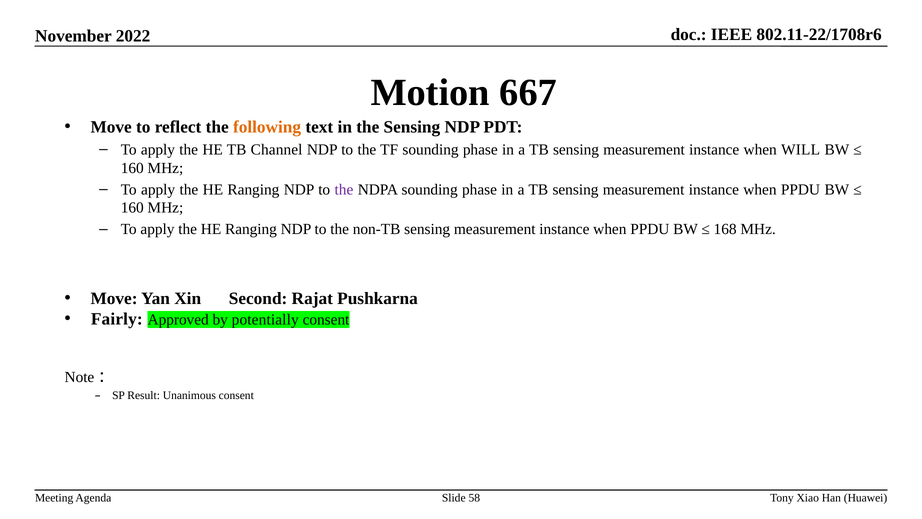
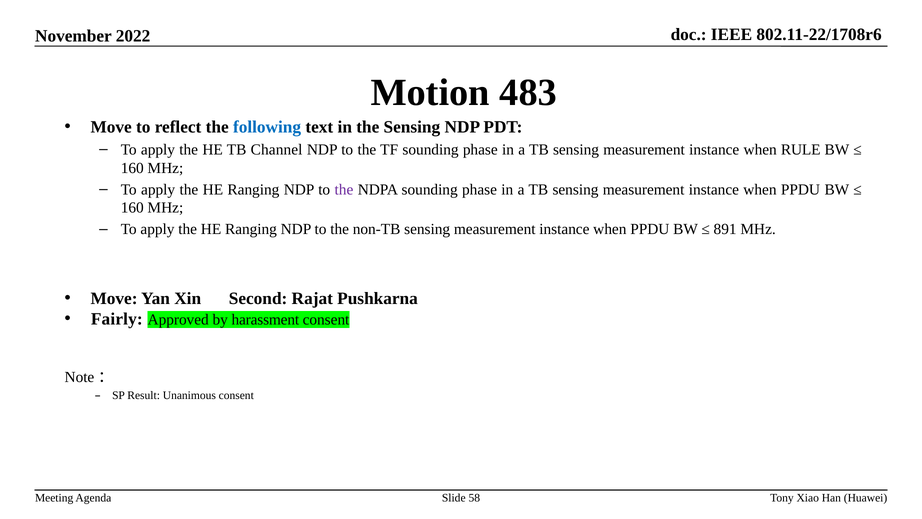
667: 667 -> 483 (528, 93)
following colour: orange -> blue (267, 127)
WILL: WILL -> RULE (801, 149)
168: 168 -> 891 (725, 229)
potentially: potentially -> harassment (265, 320)
